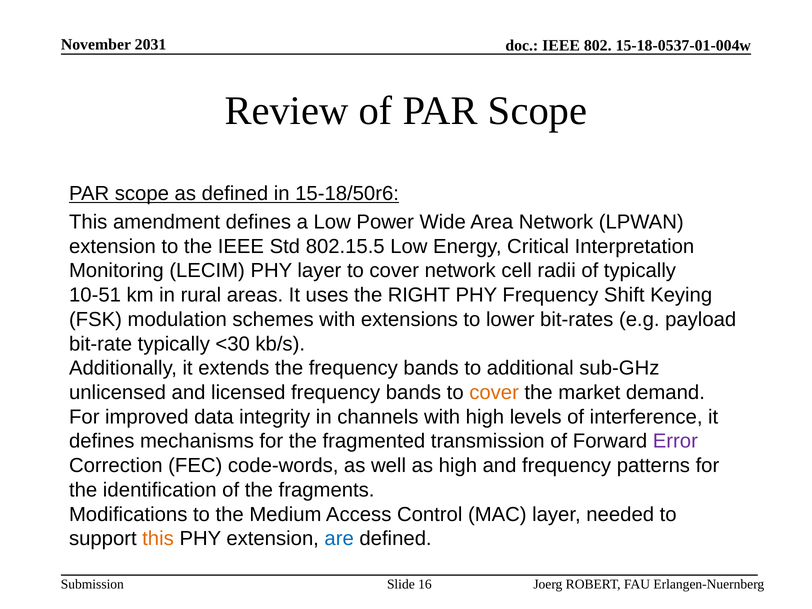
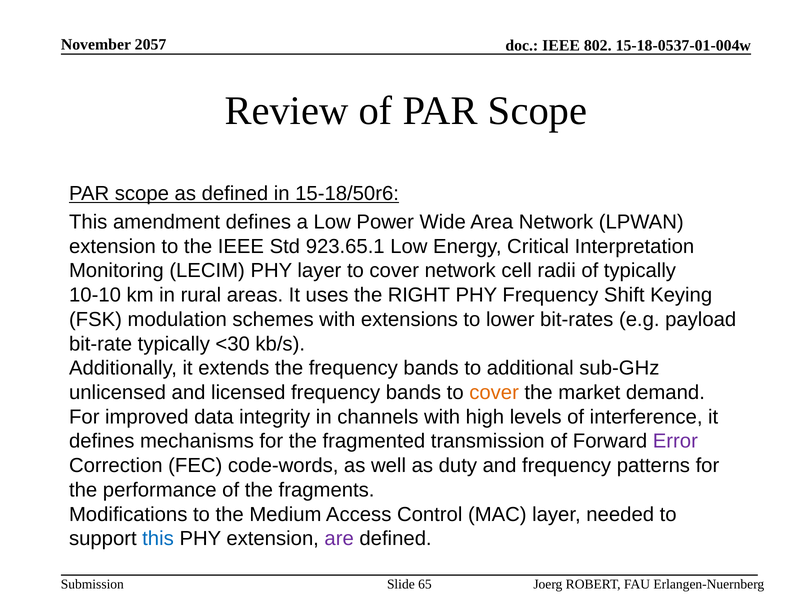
2031: 2031 -> 2057 (151, 44)
802.15.5: 802.15.5 -> 923.65.1 (345, 246)
10-51: 10-51 -> 10-10 (95, 295)
as high: high -> duty (458, 466)
identification: identification -> performance (160, 490)
this colour: orange -> blue (158, 539)
are colour: blue -> purple (339, 539)
16: 16 -> 65 (425, 584)
